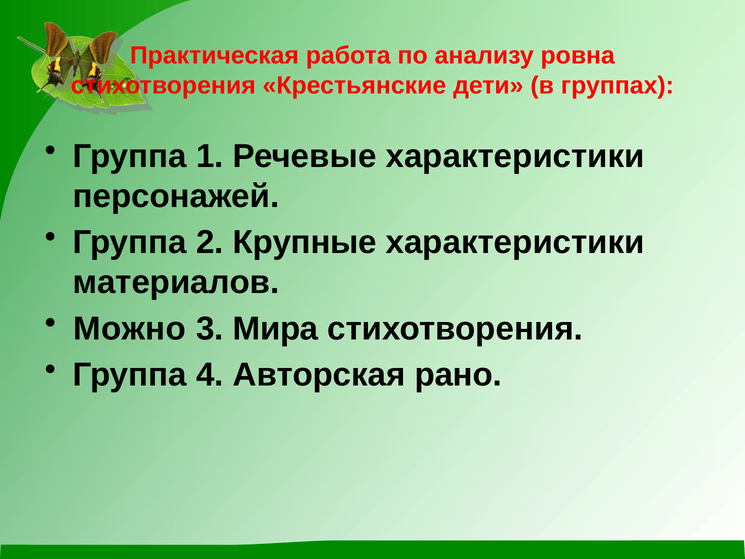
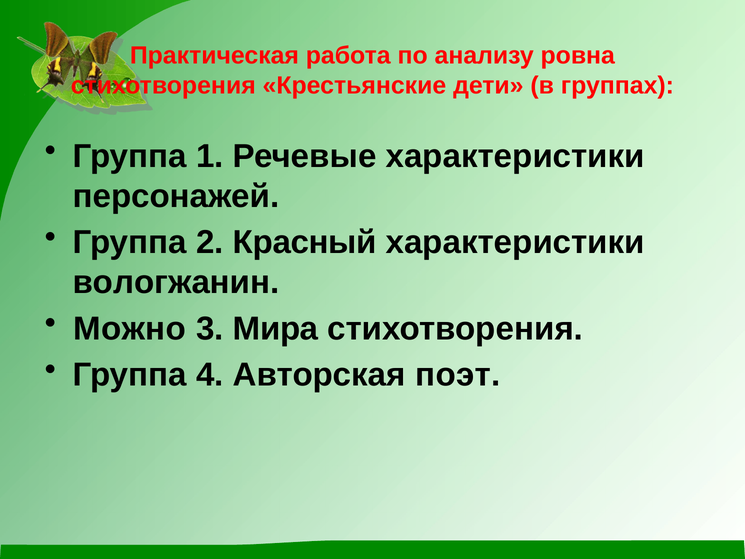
Крупные: Крупные -> Красный (305, 242)
материалов: материалов -> вологжанин (176, 282)
рано: рано -> поэт (458, 375)
